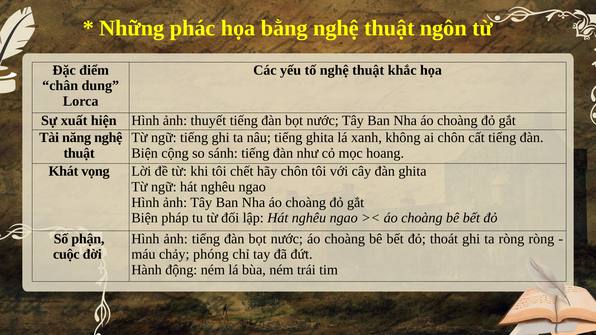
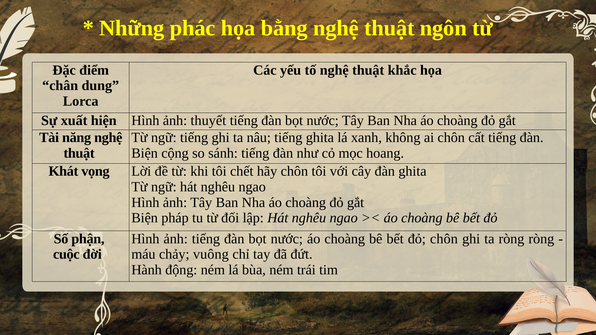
đỏ thoát: thoát -> chôn (444, 239)
phóng: phóng -> vuông (211, 255)
